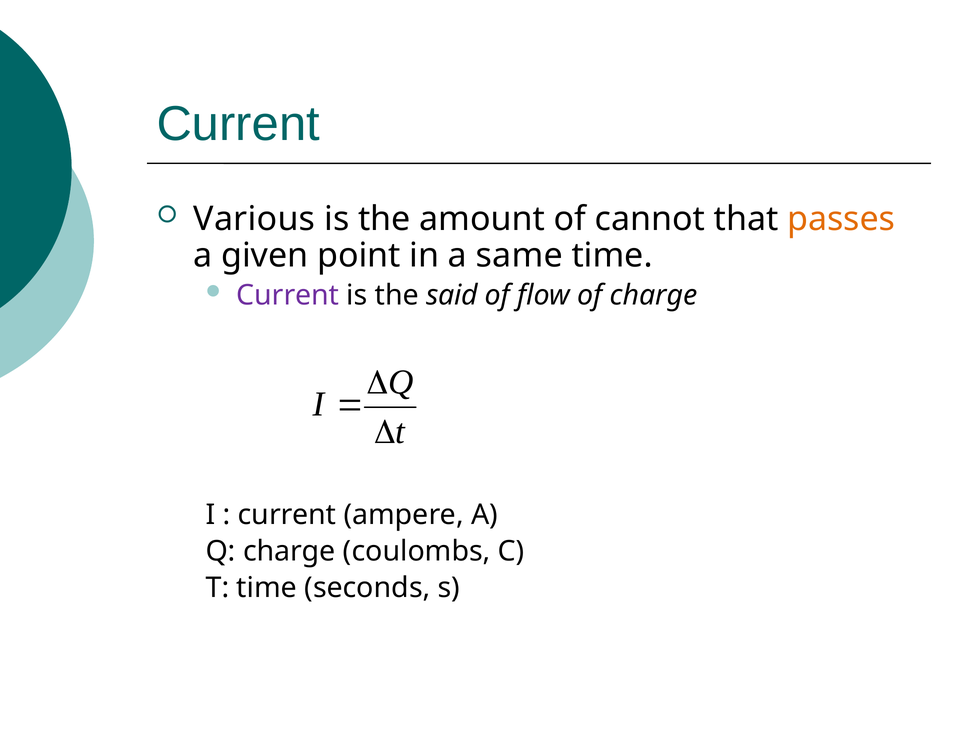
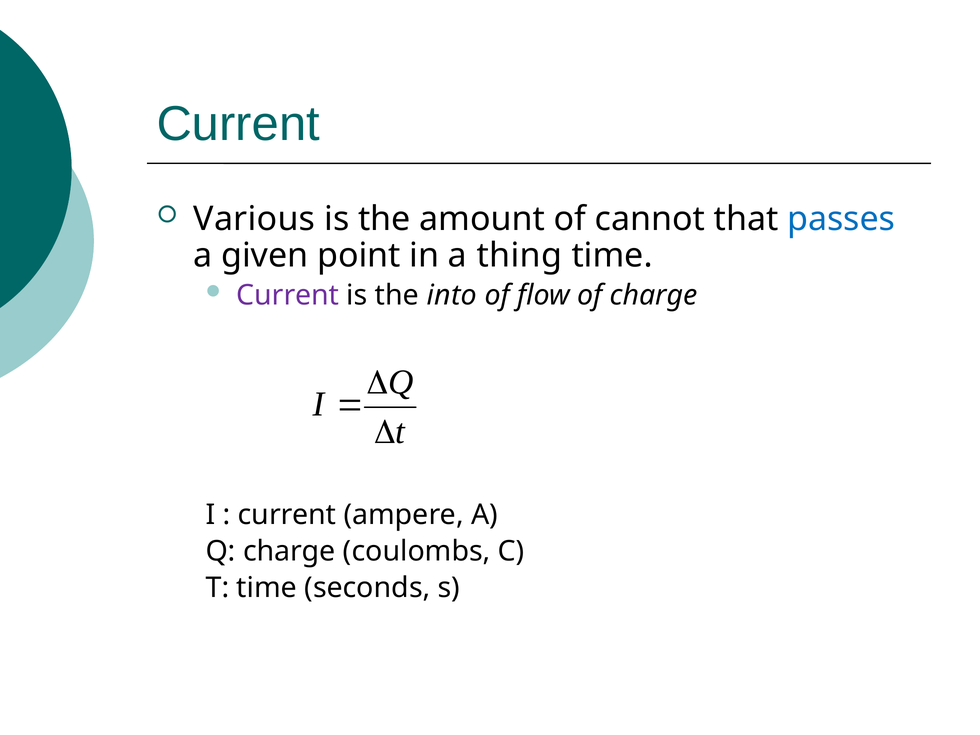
passes colour: orange -> blue (841, 219)
same: same -> thing (519, 256)
said: said -> into (452, 295)
